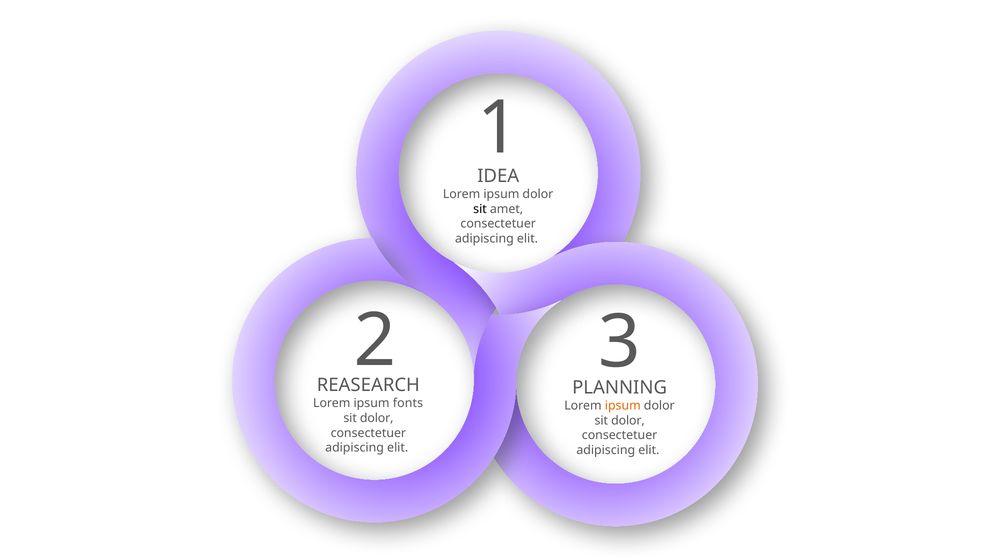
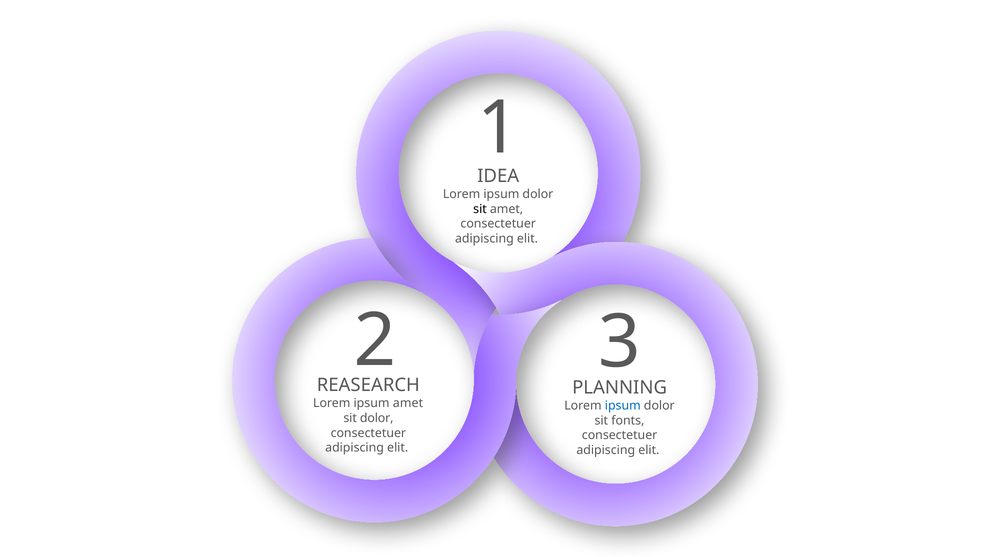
ipsum fonts: fonts -> amet (408, 403)
ipsum colour: orange -> blue (623, 405)
dolor: dolor -> fonts (628, 420)
